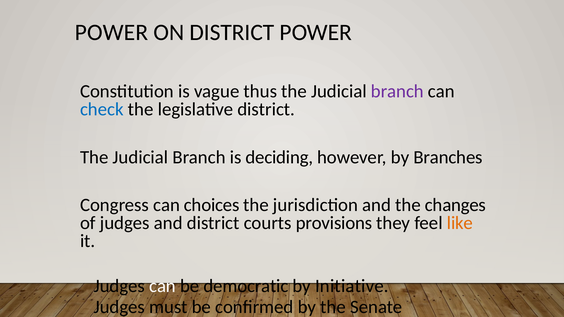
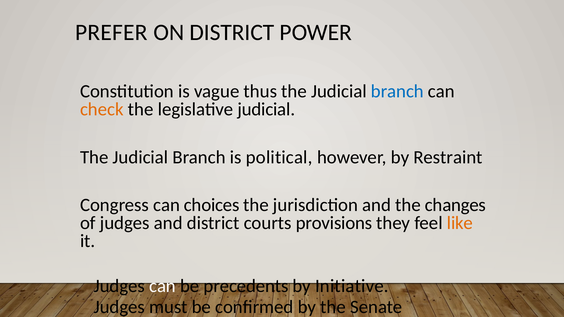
POWER: POWER -> PREFER (111, 32)
branch colour: purple -> blue (397, 91)
check colour: blue -> orange (102, 109)
legislative district: district -> judicial (266, 109)
deciding: deciding -> political (279, 157)
Branches: Branches -> Restraint (448, 157)
democratic: democratic -> precedents (246, 286)
